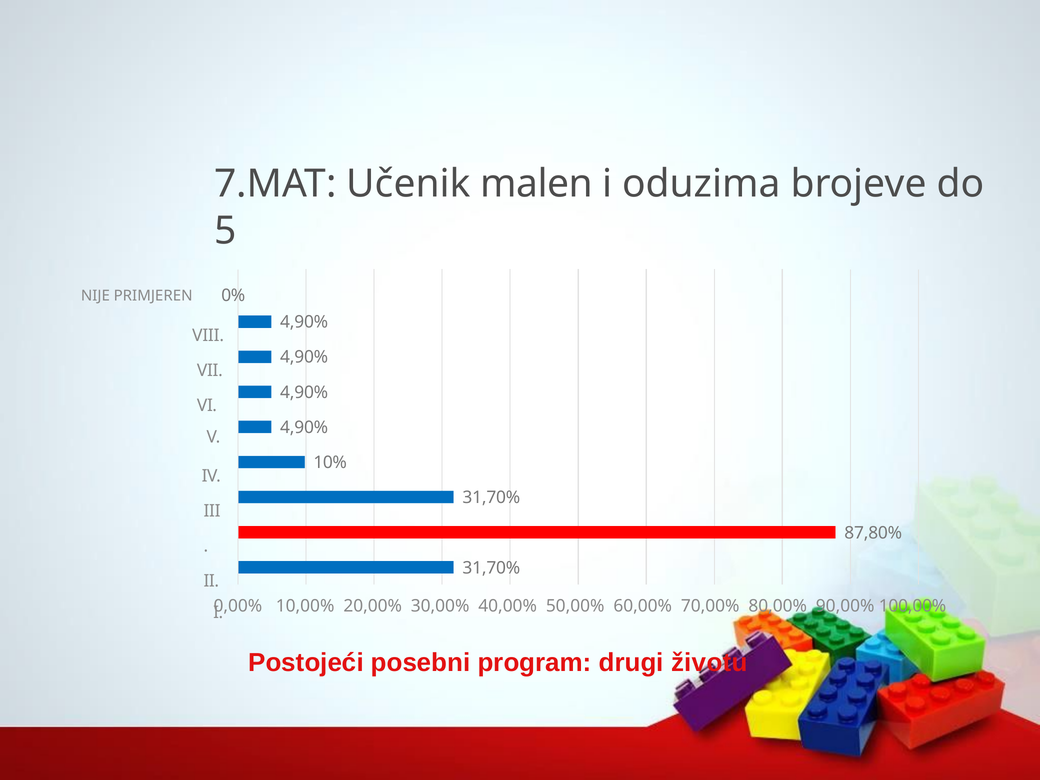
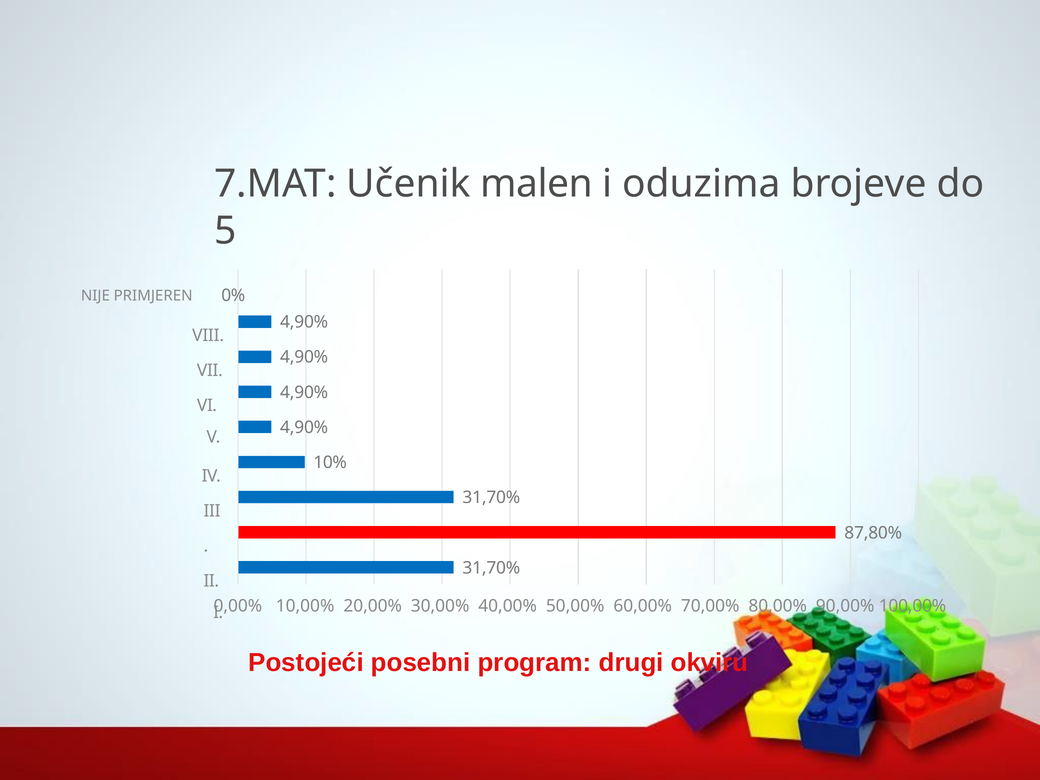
životu: životu -> okviru (710, 663)
